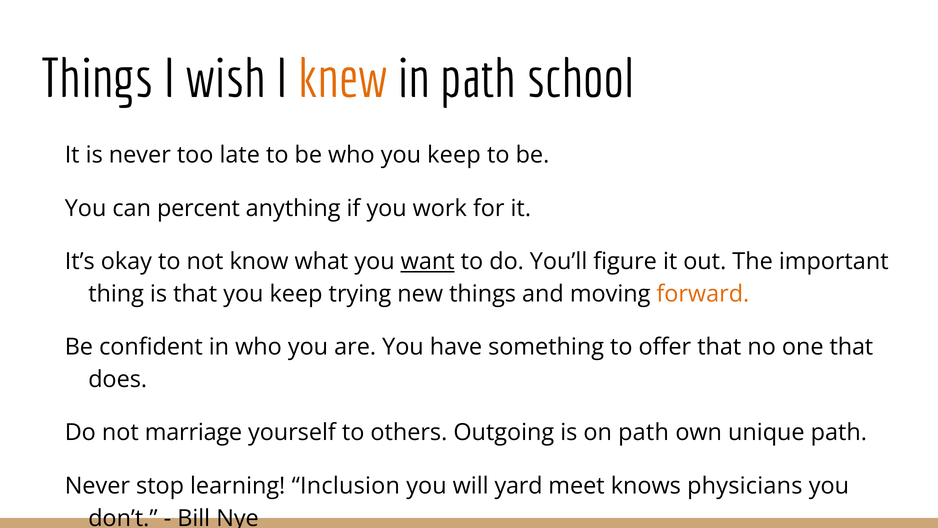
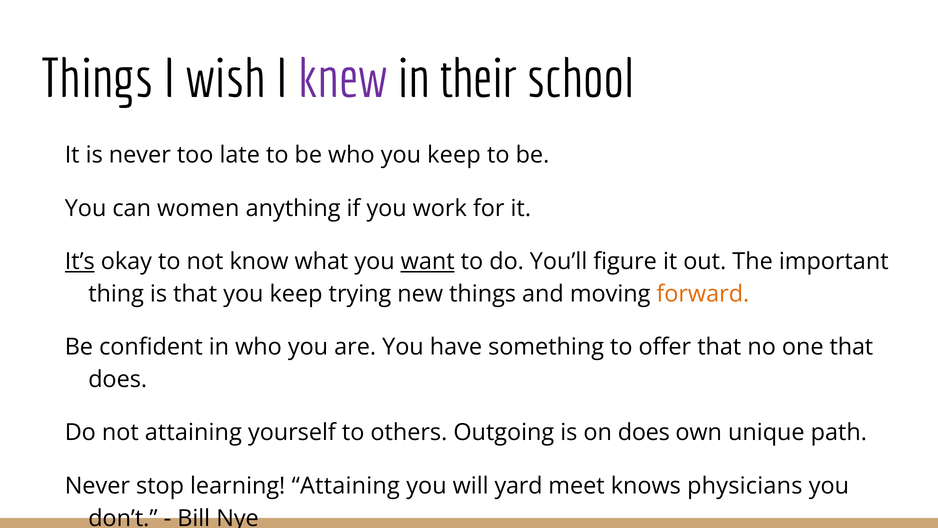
knew colour: orange -> purple (343, 79)
in path: path -> their (479, 79)
percent: percent -> women (198, 208)
It’s underline: none -> present (80, 261)
not marriage: marriage -> attaining (193, 432)
on path: path -> does (644, 432)
learning Inclusion: Inclusion -> Attaining (346, 486)
